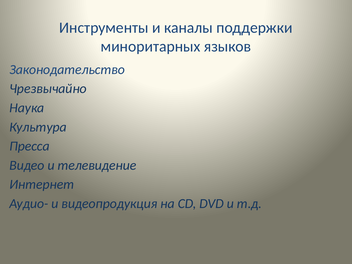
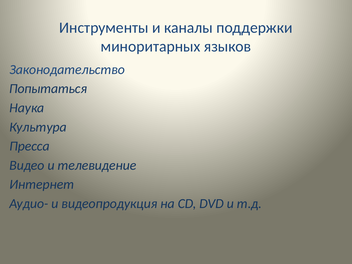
Чрезвычайно: Чрезвычайно -> Попытаться (48, 89)
